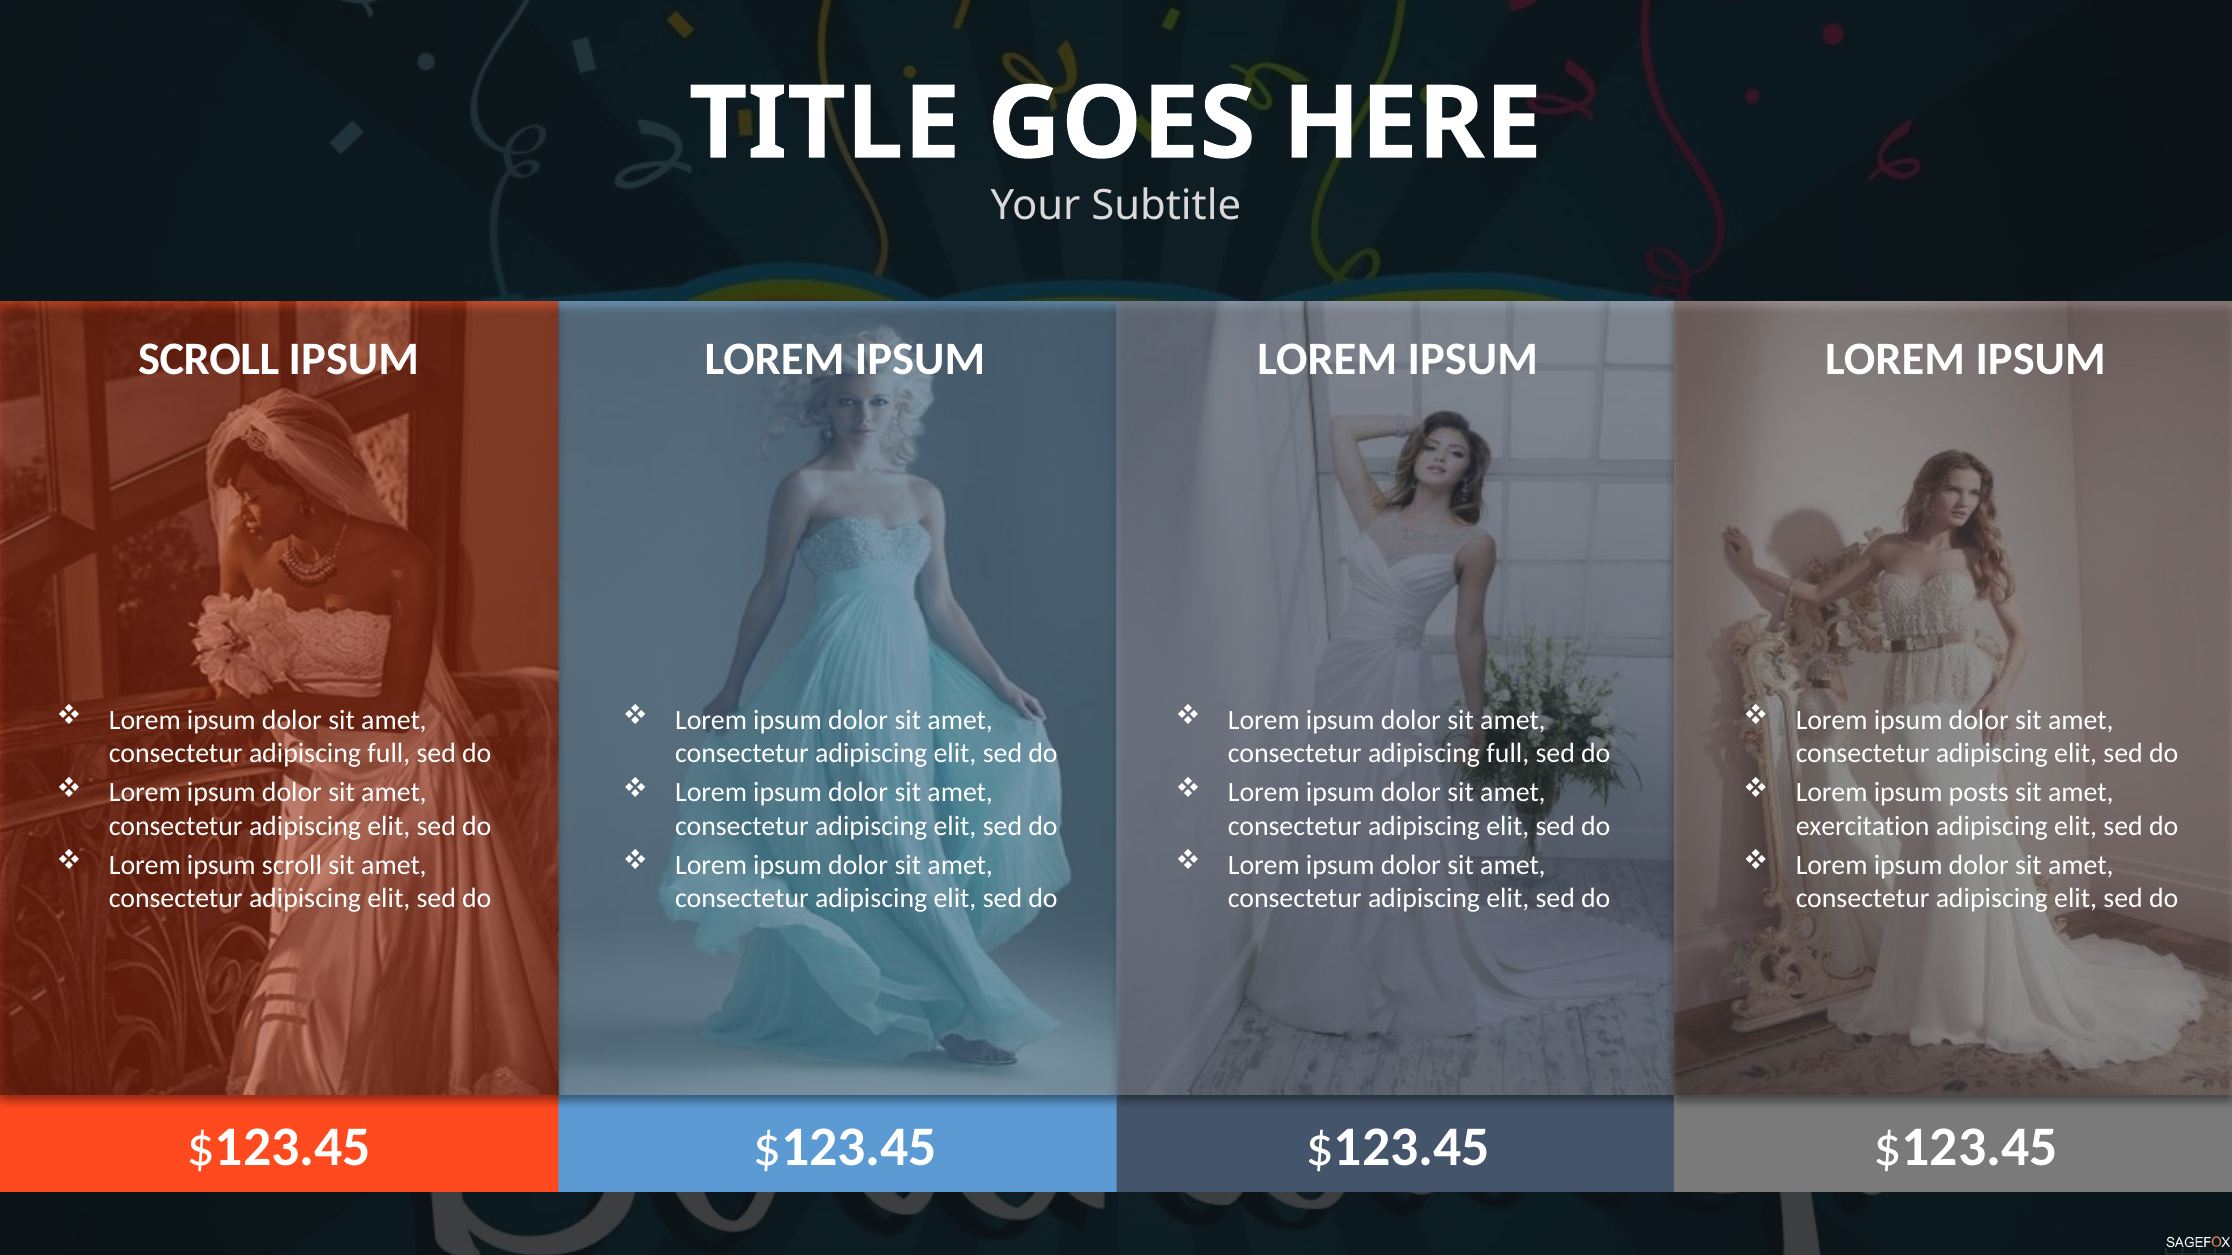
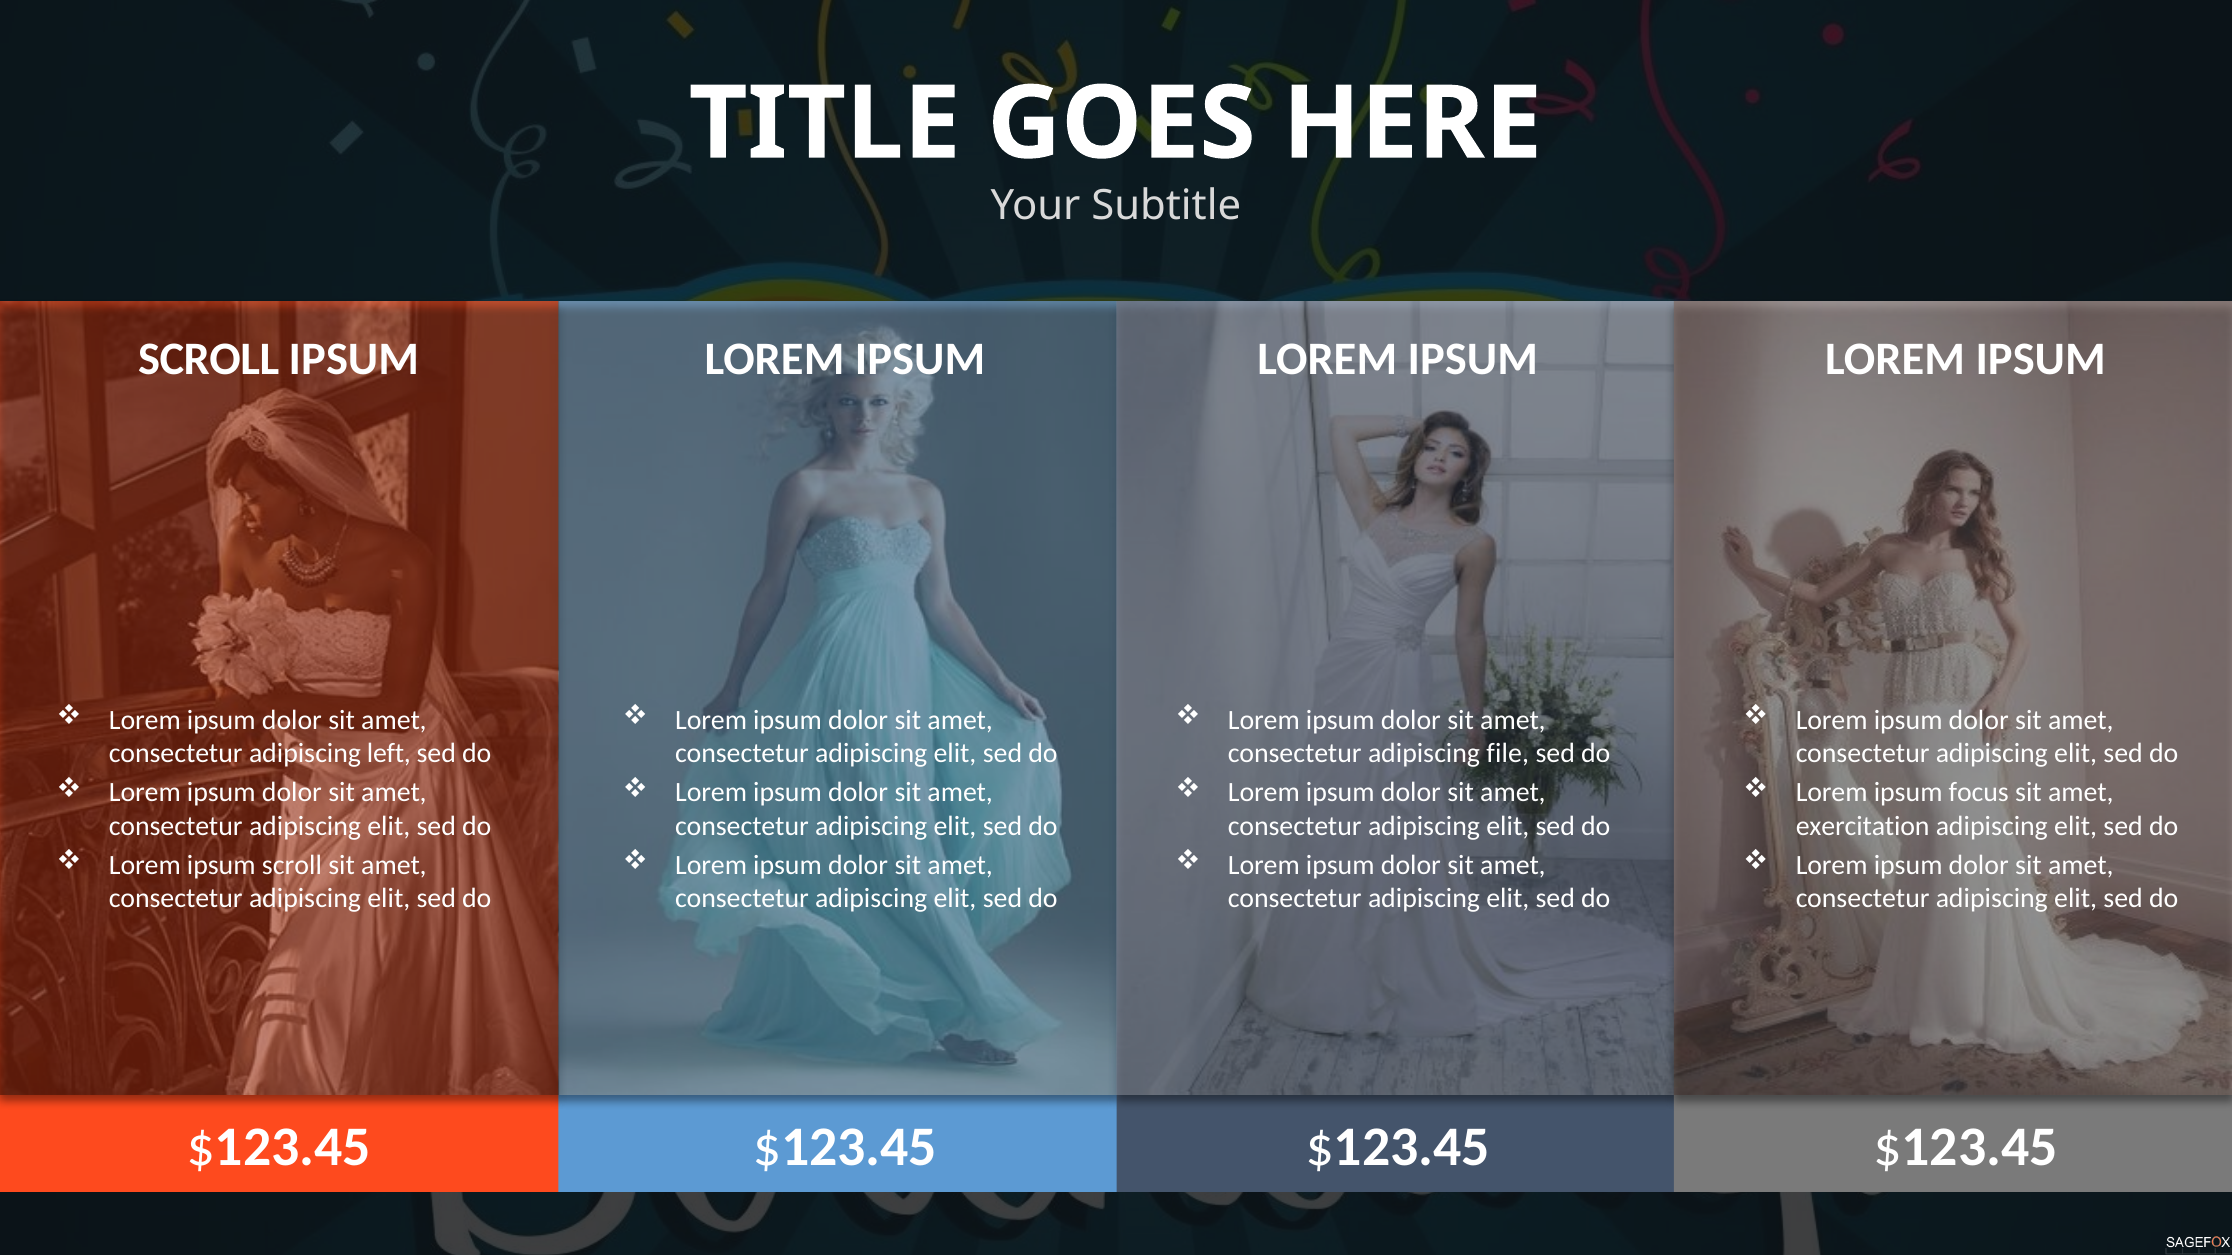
full: full -> left (389, 754)
full: full -> file (1508, 754)
posts: posts -> focus (1979, 793)
